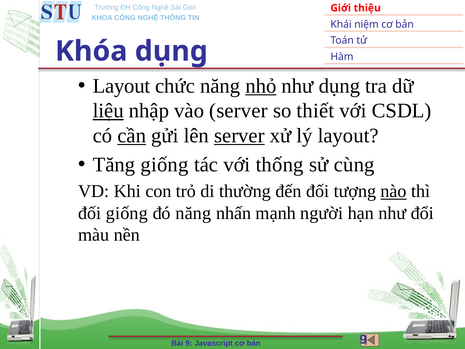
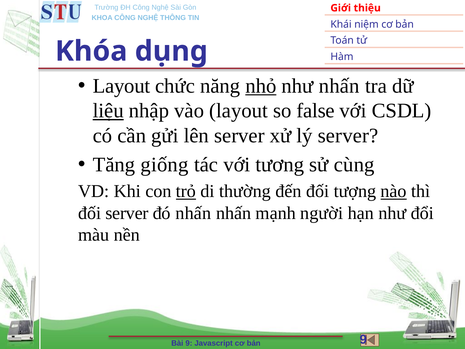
như dụng: dụng -> nhấn (339, 86)
vào server: server -> layout (239, 111)
thiết: thiết -> false (316, 111)
cần underline: present -> none (132, 136)
server underline: present -> none (239, 136)
lý layout: layout -> server (348, 136)
thống: thống -> tương (280, 164)
trỏ underline: none -> present (186, 191)
đối giống: giống -> server (127, 213)
đó năng: năng -> nhấn (193, 213)
